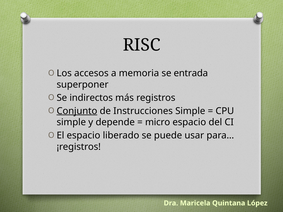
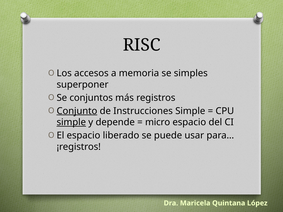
entrada: entrada -> simples (191, 73)
indirectos: indirectos -> conjuntos (91, 98)
simple underline: none -> present (71, 122)
